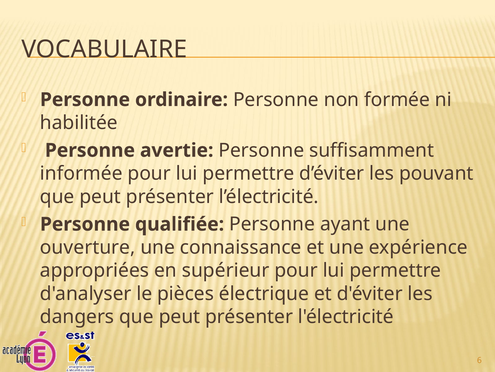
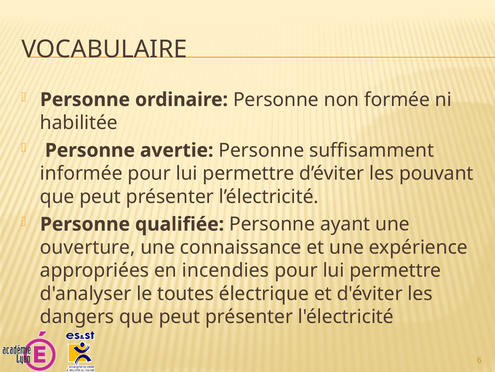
supérieur: supérieur -> incendies (226, 270)
pièces: pièces -> toutes (186, 293)
